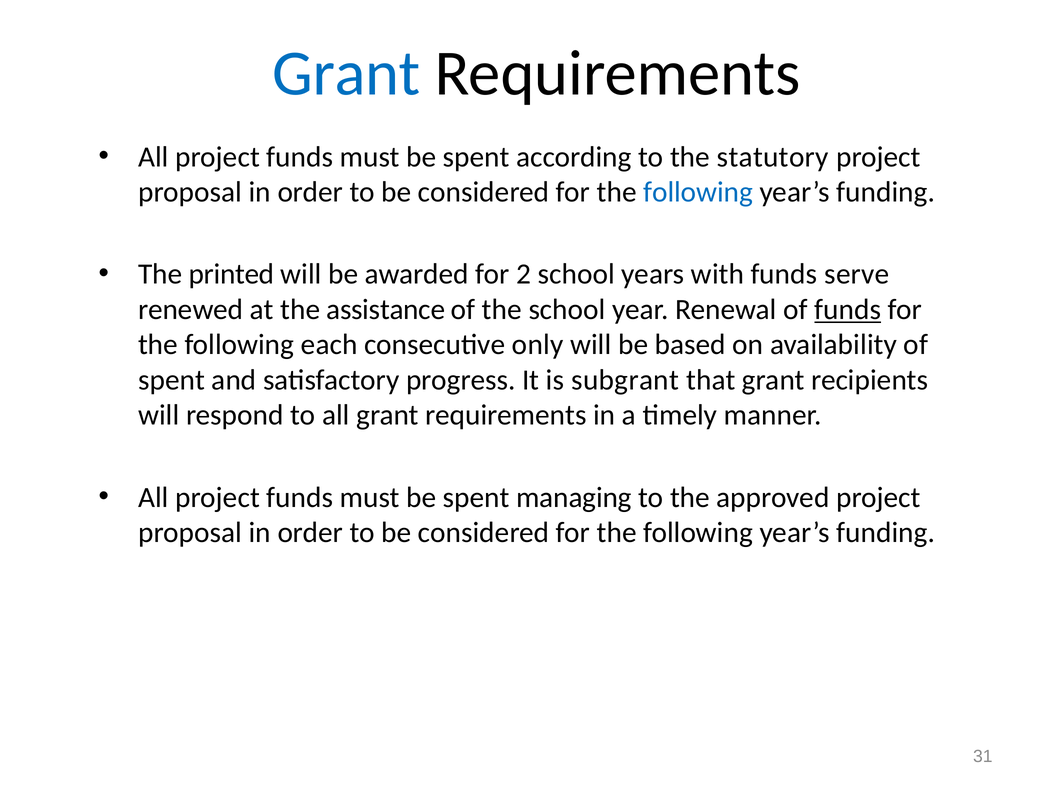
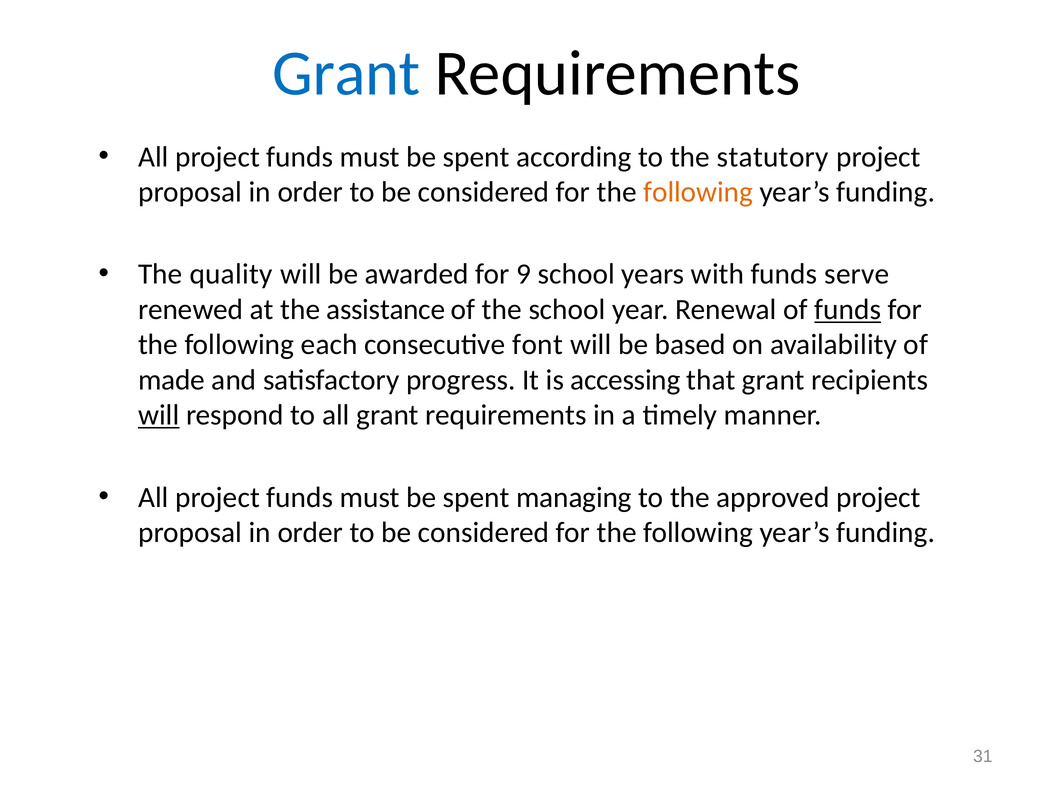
following colour: blue -> orange (698, 192)
printed: printed -> quality (231, 274)
2: 2 -> 9 (524, 274)
only: only -> font (538, 345)
spent: spent -> made (172, 380)
subgrant: subgrant -> accessing (625, 380)
will underline: none -> present (159, 415)
